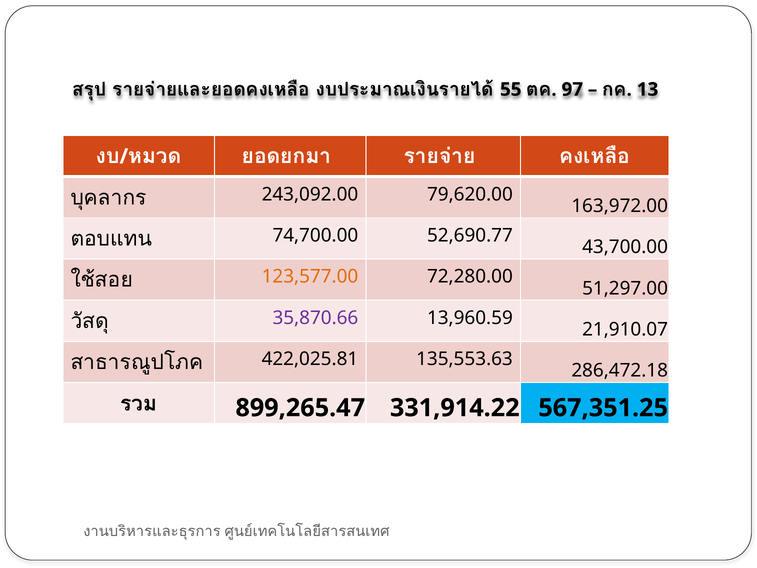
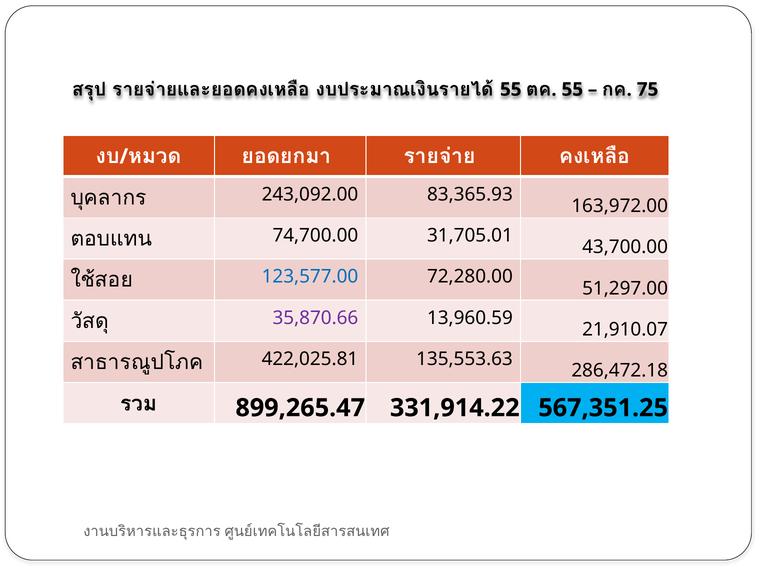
97: 97 -> 55 (572, 89)
13: 13 -> 75 (648, 89)
79,620.00: 79,620.00 -> 83,365.93 (470, 194)
52,690.77: 52,690.77 -> 31,705.01 (470, 235)
123,577.00 colour: orange -> blue (310, 277)
